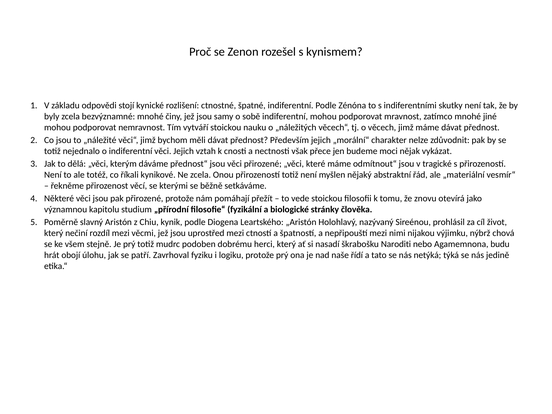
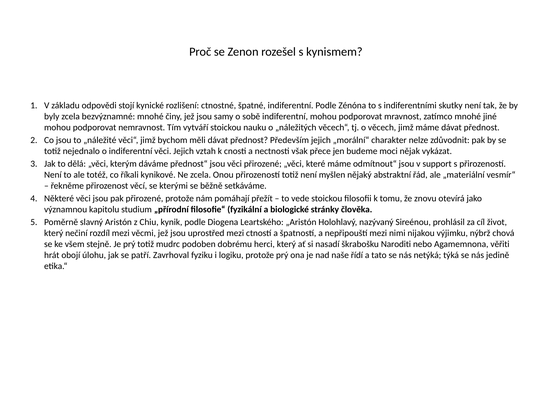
tragické: tragické -> support (437, 164)
budu: budu -> věřiti (500, 244)
